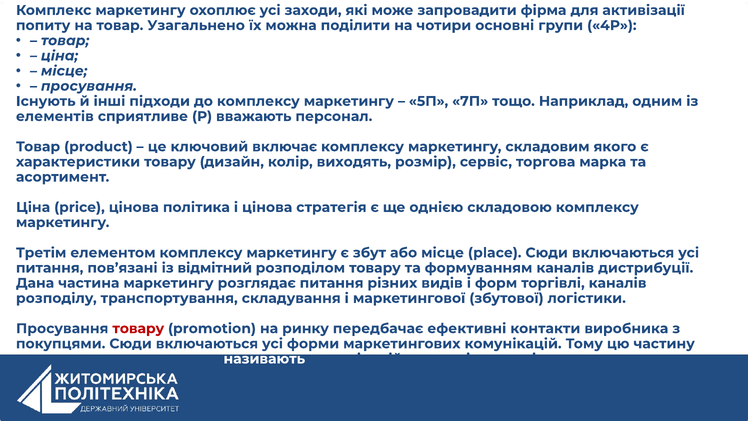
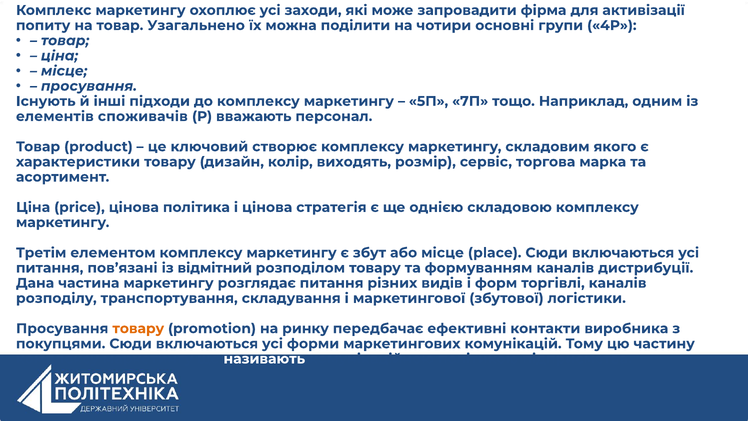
сприятливе: сприятливе -> споживачів (143, 116)
включає: включає -> створює (285, 147)
товару colour: red -> orange (138, 328)
